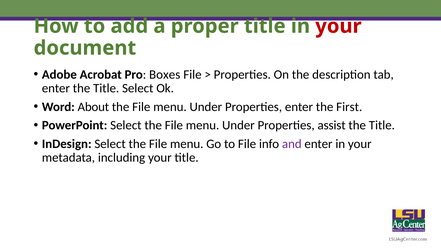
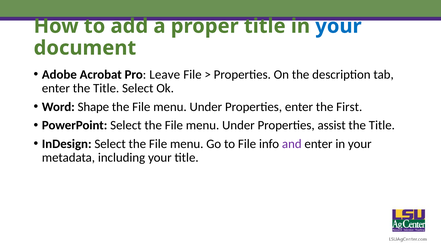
your colour: red -> blue (338, 26)
Boxes: Boxes -> Leave (165, 75)
About: About -> Shape (93, 107)
